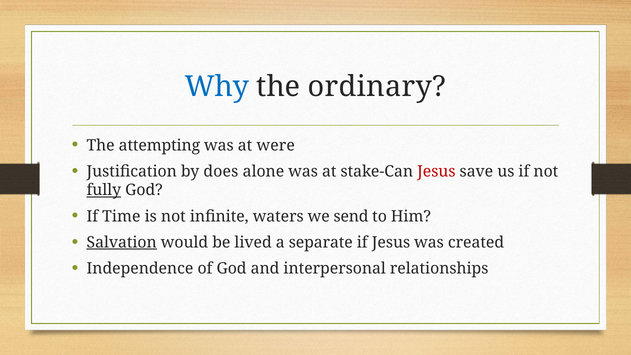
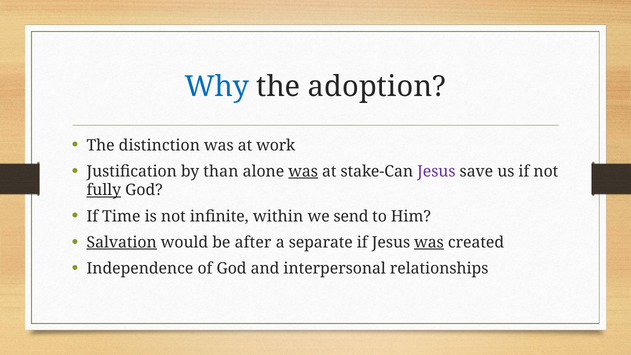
ordinary: ordinary -> adoption (377, 87)
attempting: attempting -> distinction (159, 145)
were: were -> work (276, 145)
does: does -> than (221, 171)
was underline: none -> present (303, 171)
Jesus colour: red -> purple (436, 171)
waters: waters -> within (278, 216)
lived: lived -> after (253, 242)
was underline: none -> present (429, 242)
